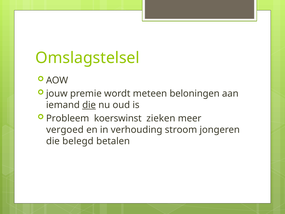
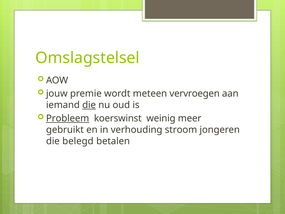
beloningen: beloningen -> vervroegen (195, 94)
Probleem underline: none -> present (68, 118)
zieken: zieken -> weinig (161, 118)
vergoed: vergoed -> gebruikt (65, 130)
